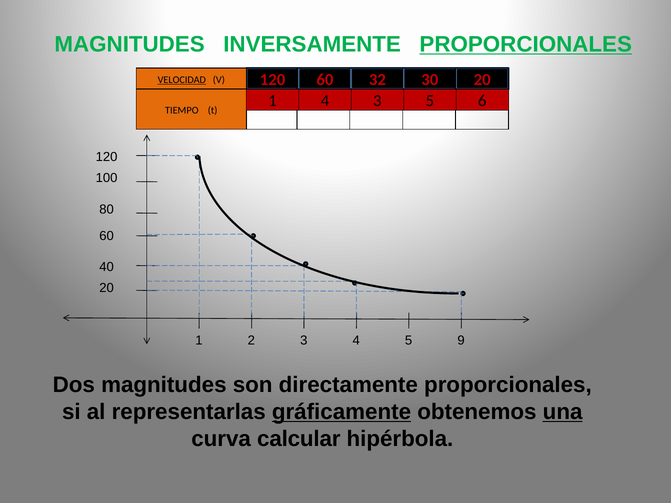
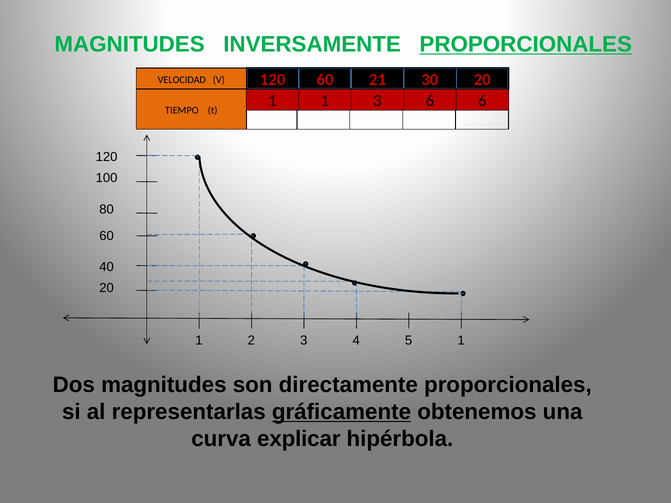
32: 32 -> 21 (377, 80)
VELOCIDAD underline: present -> none (182, 80)
4: 4 -> 1 (325, 101)
3 5: 5 -> 6 (430, 101)
9: 9 -> 1 (461, 341)
una underline: present -> none (563, 412)
calcular: calcular -> explicar (299, 439)
